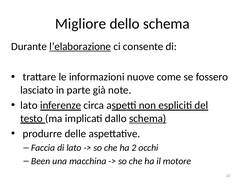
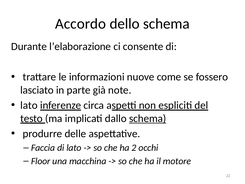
Migliore: Migliore -> Accordo (81, 24)
l’elaborazione underline: present -> none (80, 46)
Been: Been -> Floor (41, 161)
